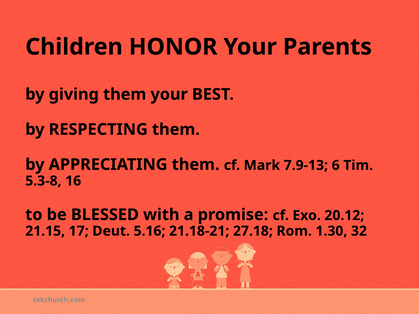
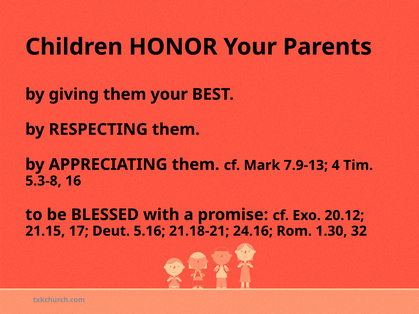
6: 6 -> 4 (336, 165)
27.18: 27.18 -> 24.16 (253, 231)
